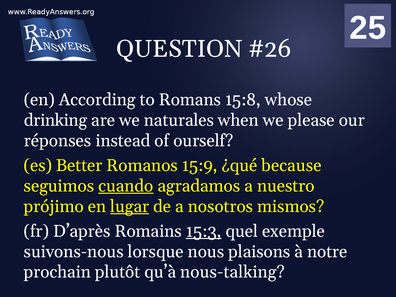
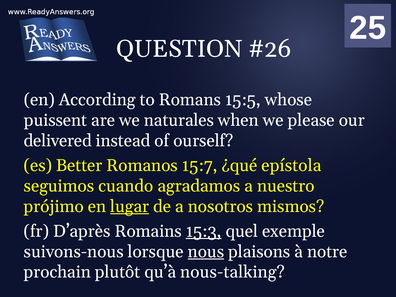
15:8: 15:8 -> 15:5 (243, 100)
drinking: drinking -> puissent (55, 120)
réponses: réponses -> delivered (58, 141)
15:9: 15:9 -> 15:7 (200, 165)
because: because -> epístola (291, 165)
cuando underline: present -> none (126, 186)
nous underline: none -> present (206, 252)
